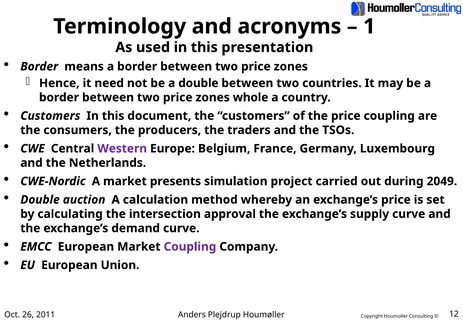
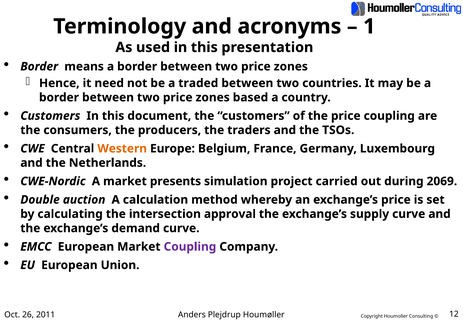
a double: double -> traded (198, 83)
whole: whole -> based (250, 97)
Western colour: purple -> orange (122, 148)
2049: 2049 -> 2069 (442, 181)
